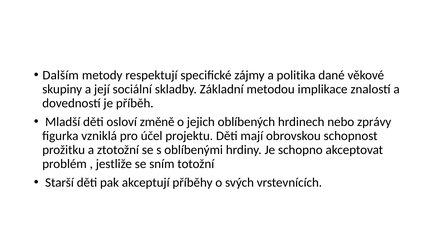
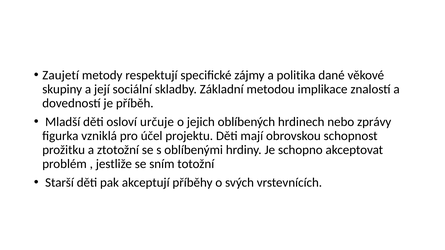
Dalším: Dalším -> Zaujetí (61, 75)
změně: změně -> určuje (157, 122)
